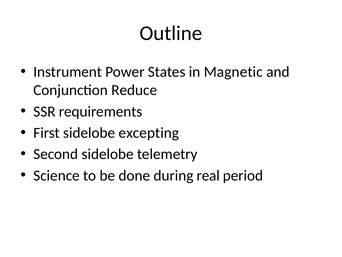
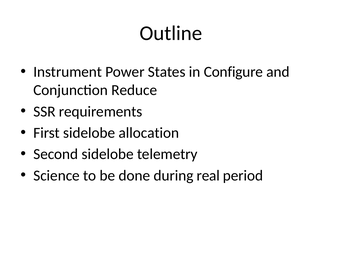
Magnetic: Magnetic -> Configure (233, 72)
excepting: excepting -> allocation (149, 133)
